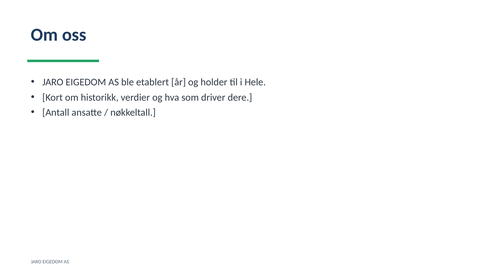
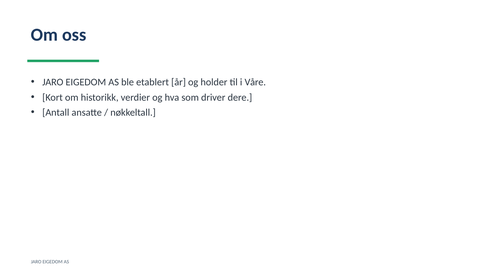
Hele: Hele -> Våre (255, 82)
